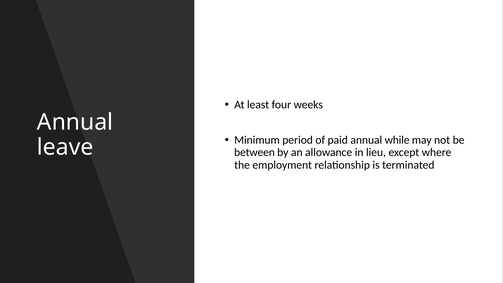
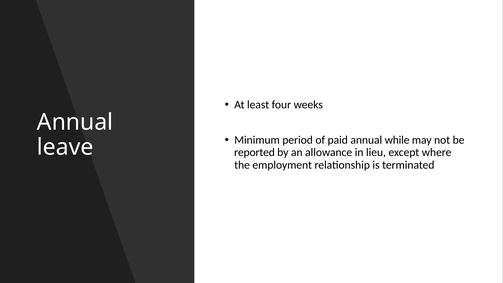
between: between -> reported (254, 152)
